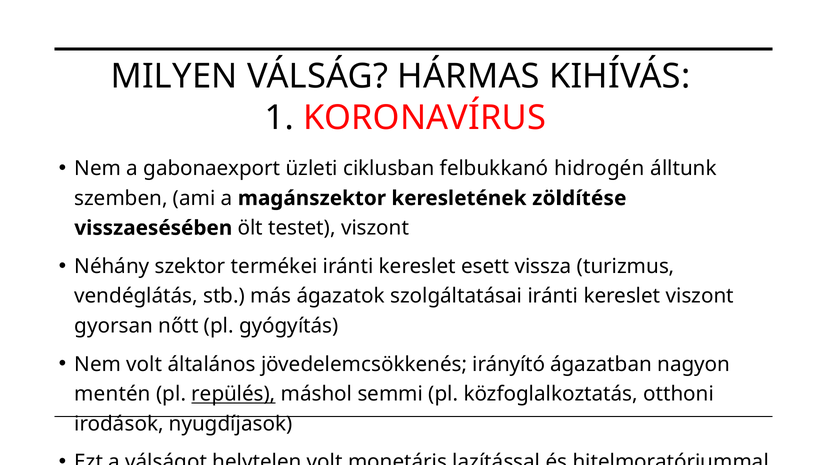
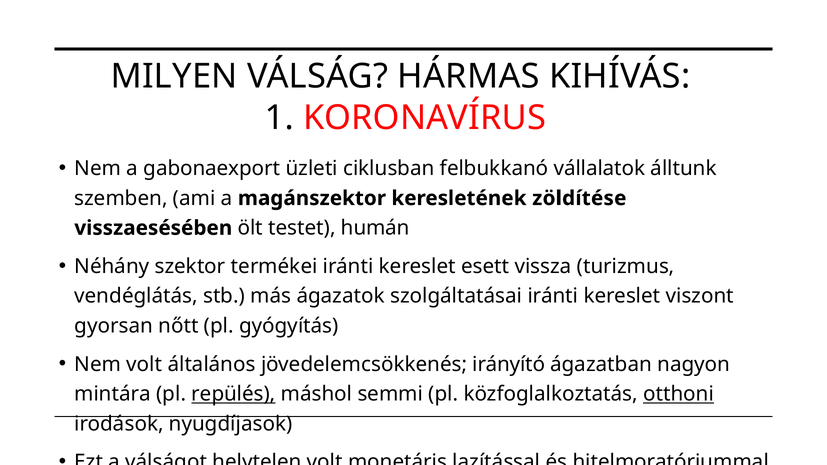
hidrogén: hidrogén -> vállalatok (599, 169)
testet viszont: viszont -> humán (375, 228)
mentén: mentén -> mintára (113, 394)
otthoni underline: none -> present (679, 394)
